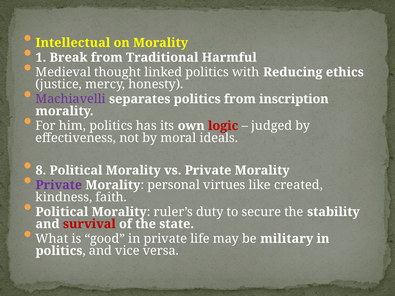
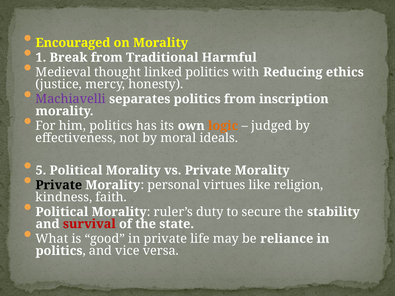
Intellectual: Intellectual -> Encouraged (73, 43)
logic colour: red -> orange (223, 126)
8: 8 -> 5 (41, 170)
Private colour: purple -> black (59, 185)
created: created -> religion (299, 185)
military: military -> reliance (287, 239)
